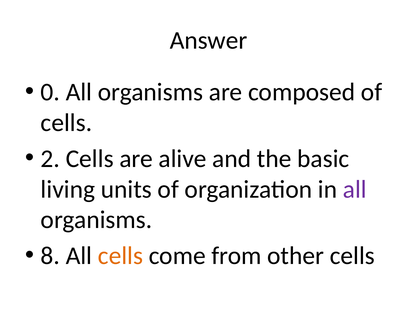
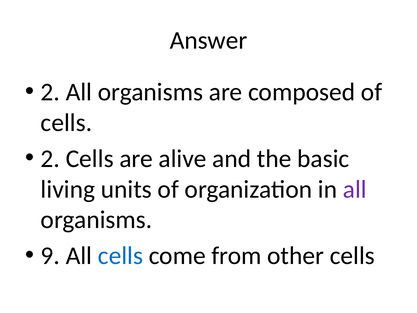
0: 0 -> 2 (50, 92)
8: 8 -> 9 (50, 255)
cells colour: orange -> blue (120, 255)
